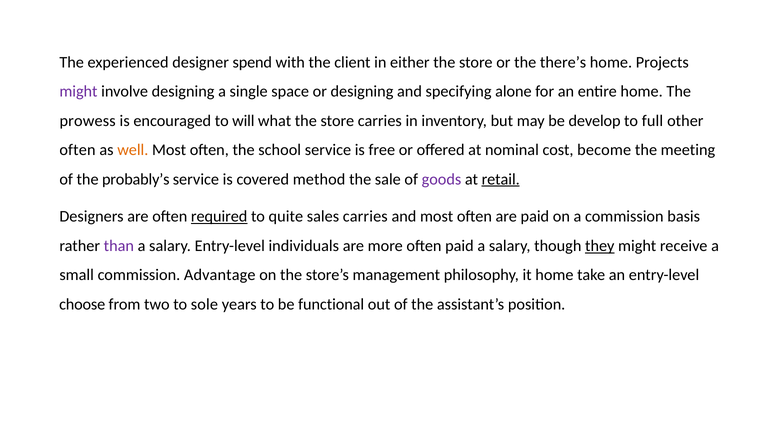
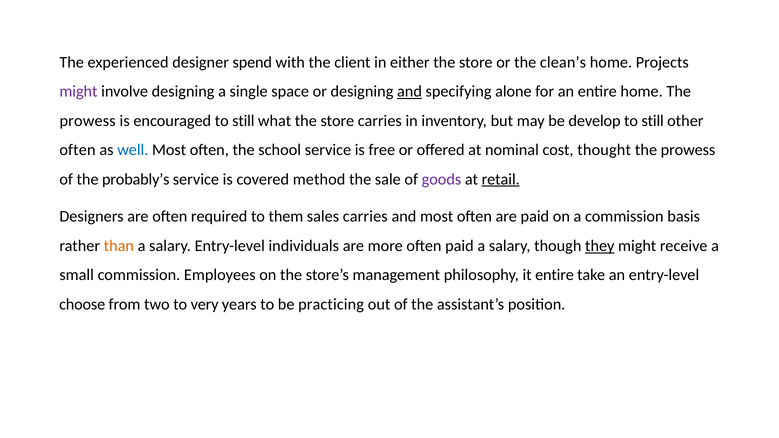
there’s: there’s -> clean’s (563, 62)
and underline: none -> present (409, 92)
encouraged to will: will -> still (243, 121)
full: full -> still (653, 121)
well colour: orange -> blue (133, 150)
become: become -> thought (604, 150)
meeting: meeting -> prowess (688, 150)
required underline: present -> none (219, 217)
quite: quite -> them (286, 217)
than colour: purple -> orange (119, 246)
Advantage: Advantage -> Employees (220, 275)
it home: home -> entire (555, 275)
sole: sole -> very (205, 304)
functional: functional -> practicing (331, 304)
